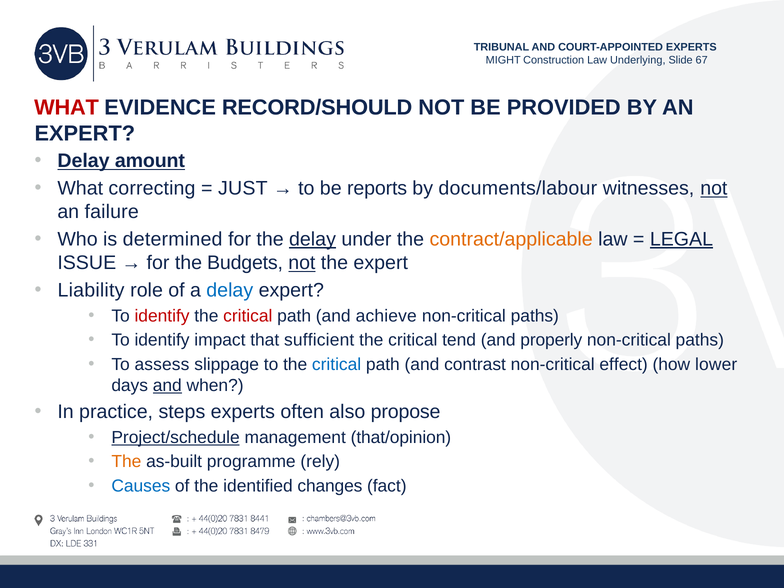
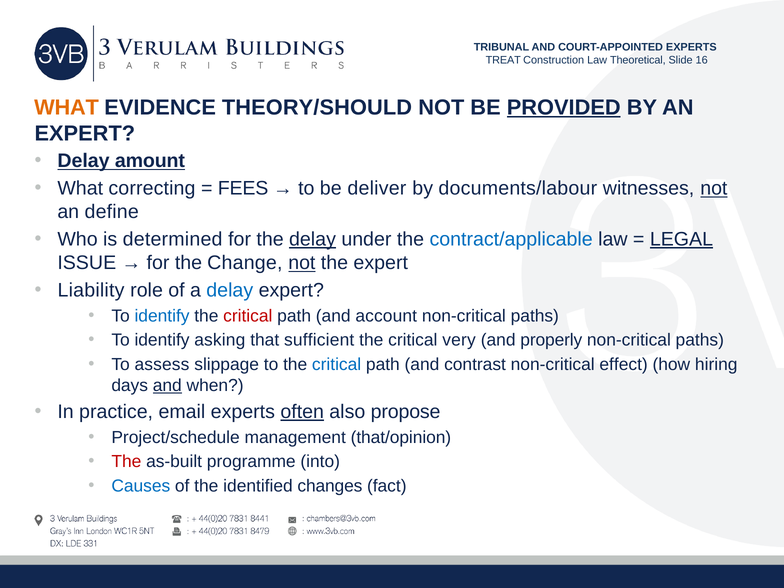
MIGHT: MIGHT -> TREAT (503, 60)
Underlying: Underlying -> Theoretical (638, 60)
67: 67 -> 16 (702, 60)
WHAT colour: red -> orange (67, 108)
RECORD/SHOULD: RECORD/SHOULD -> THEORY/SHOULD (317, 108)
PROVIDED underline: none -> present (564, 108)
JUST: JUST -> FEES (243, 188)
reports: reports -> deliver (377, 188)
failure: failure -> define (112, 212)
contract/applicable colour: orange -> blue (511, 239)
Budgets: Budgets -> Change (245, 263)
identify colour: red -> blue (162, 316)
achieve: achieve -> account (386, 316)
impact: impact -> asking (220, 340)
tend: tend -> very (459, 340)
lower: lower -> hiring (716, 365)
steps: steps -> email (182, 412)
often underline: none -> present (302, 412)
Project/schedule underline: present -> none (176, 437)
The colour: orange -> red (126, 462)
rely: rely -> into (320, 462)
